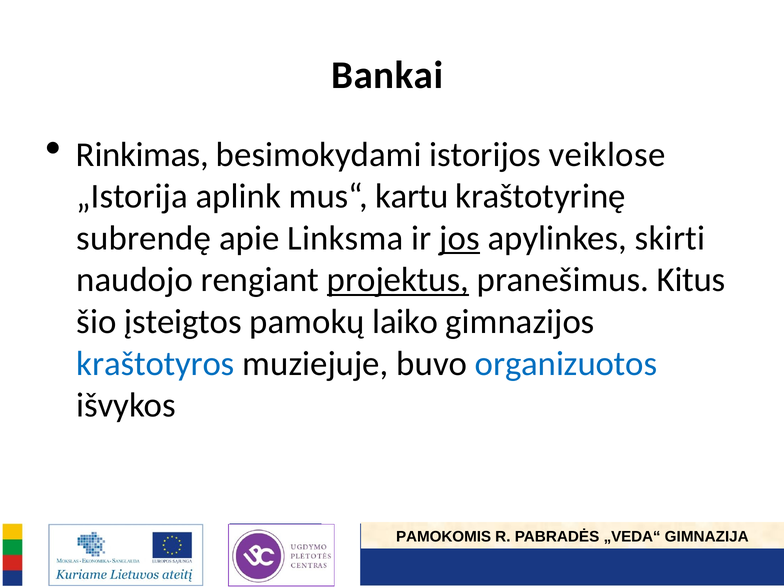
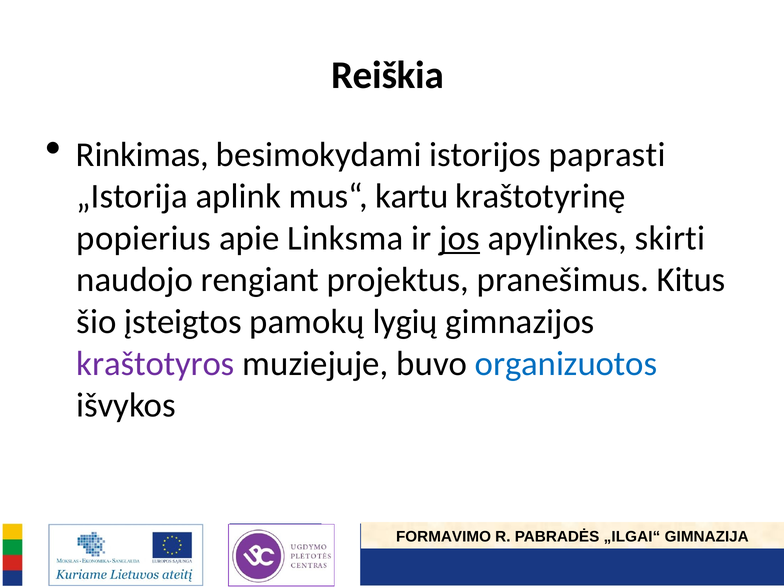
Bankai: Bankai -> Reiškia (388, 75)
veiklose: veiklose -> paprasti (607, 155)
subrendę: subrendę -> popierius (144, 238)
projektus underline: present -> none (398, 280)
laiko: laiko -> lygių (405, 322)
kraštotyros colour: blue -> purple (156, 364)
PAMOKOMIS: PAMOKOMIS -> FORMAVIMO (444, 536)
„VEDA“: „VEDA“ -> „ILGAI“ (632, 536)
